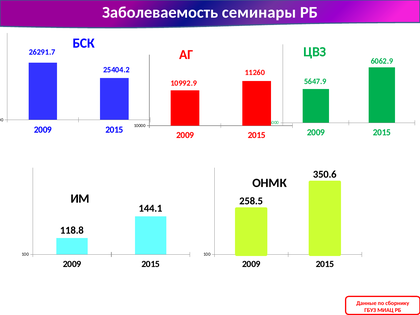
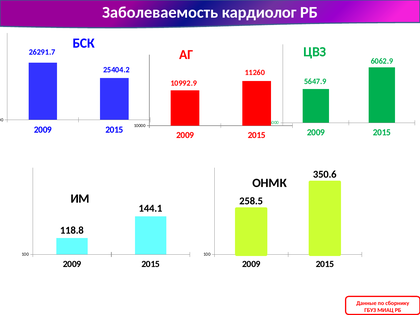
семинары: семинары -> кардиолог (259, 12)
